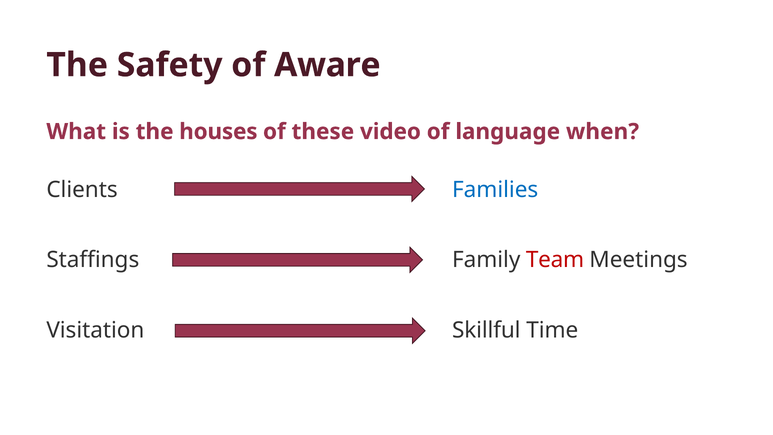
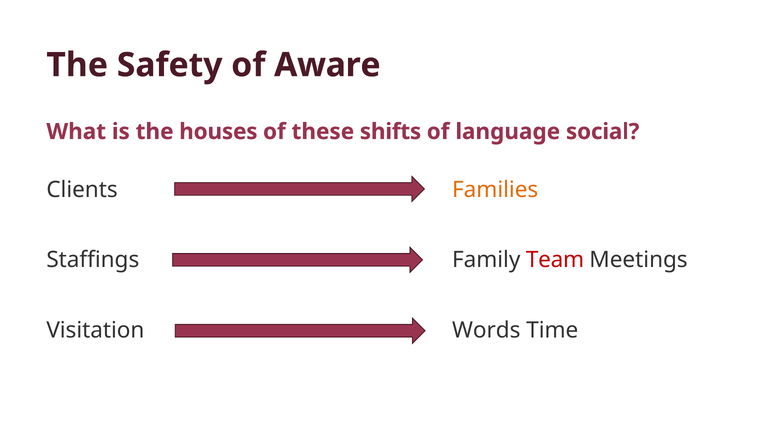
video: video -> shifts (391, 132)
when: when -> social (603, 132)
Families colour: blue -> orange (495, 190)
Skillful: Skillful -> Words (486, 330)
